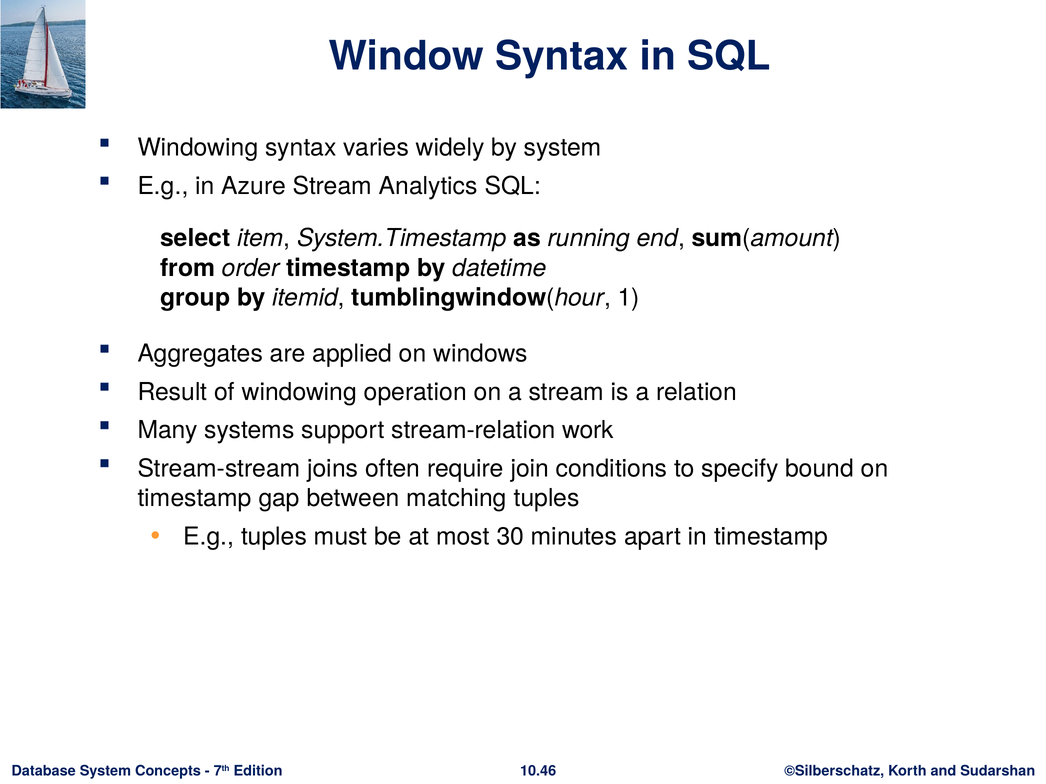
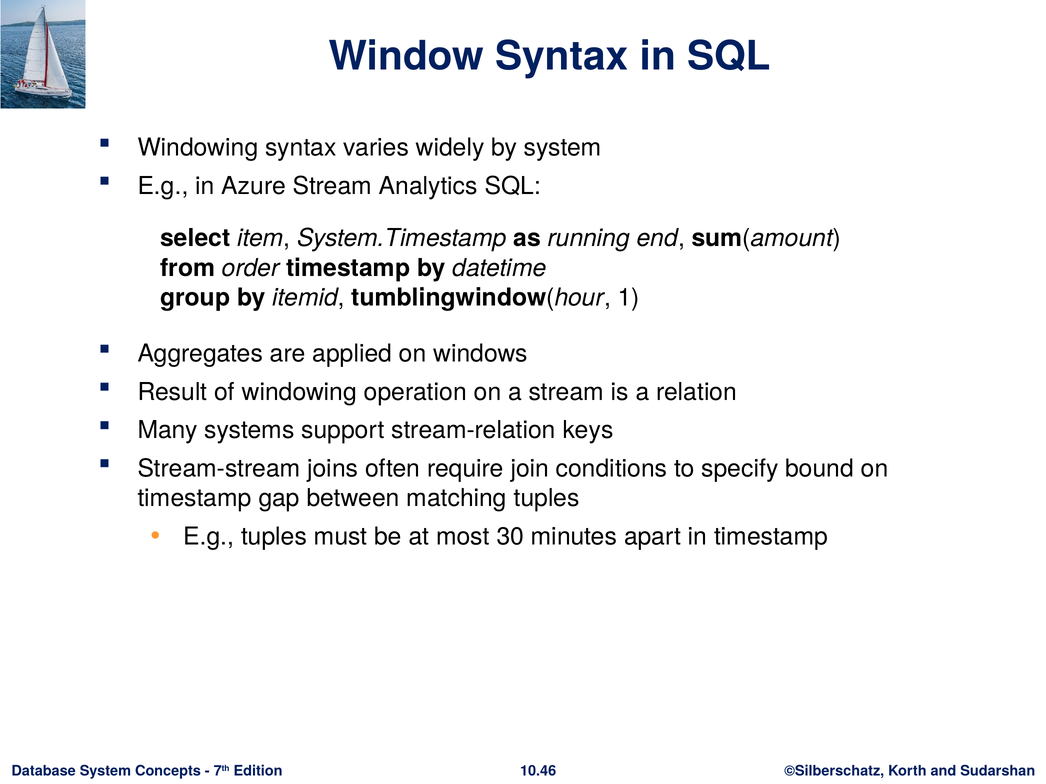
work: work -> keys (588, 431)
